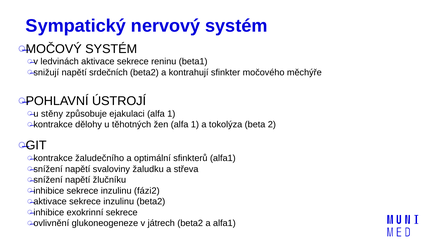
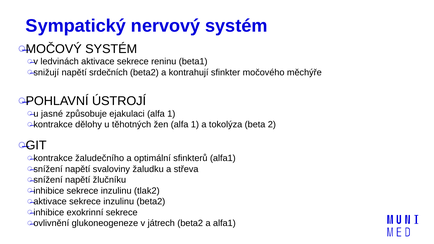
stěny: stěny -> jasné (52, 114)
fázi2: fázi2 -> tlak2 (147, 191)
